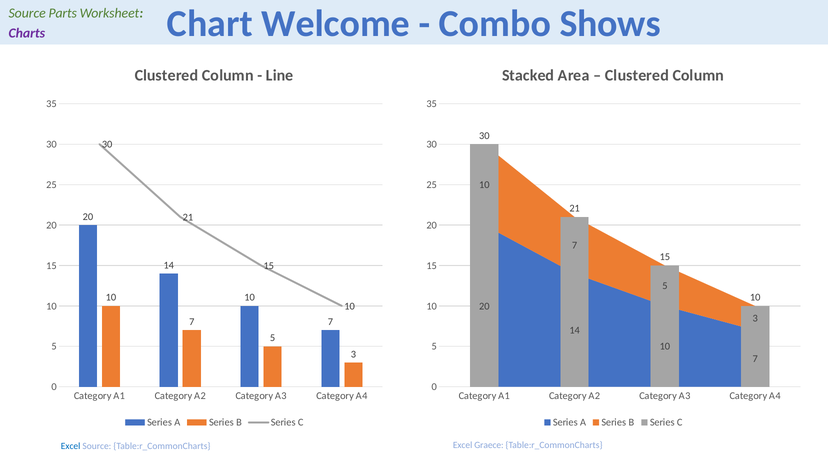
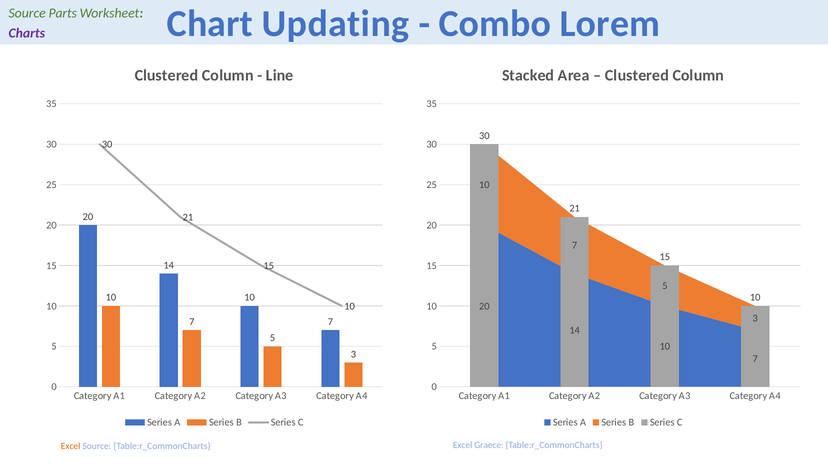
Welcome: Welcome -> Updating (335, 24)
Shows: Shows -> Lorem (610, 24)
Excel colour: blue -> orange (71, 446)
